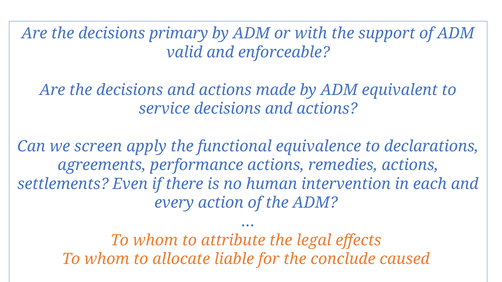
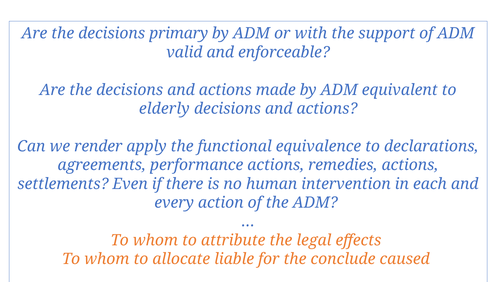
service: service -> elderly (164, 109)
screen: screen -> render (98, 146)
